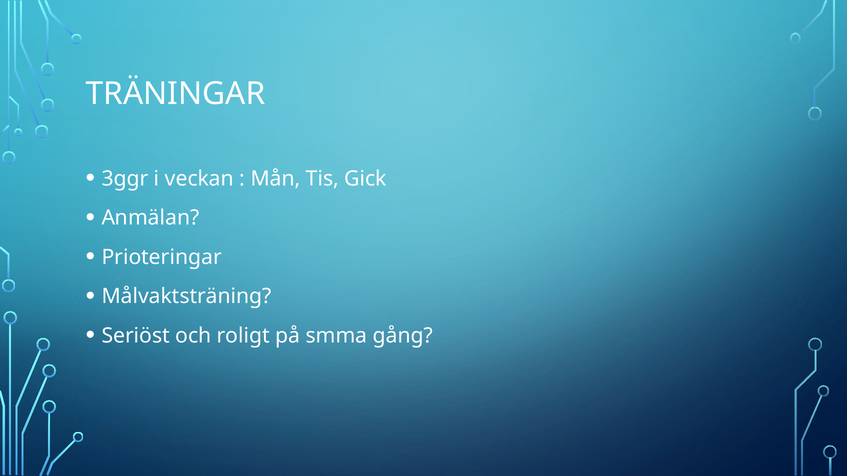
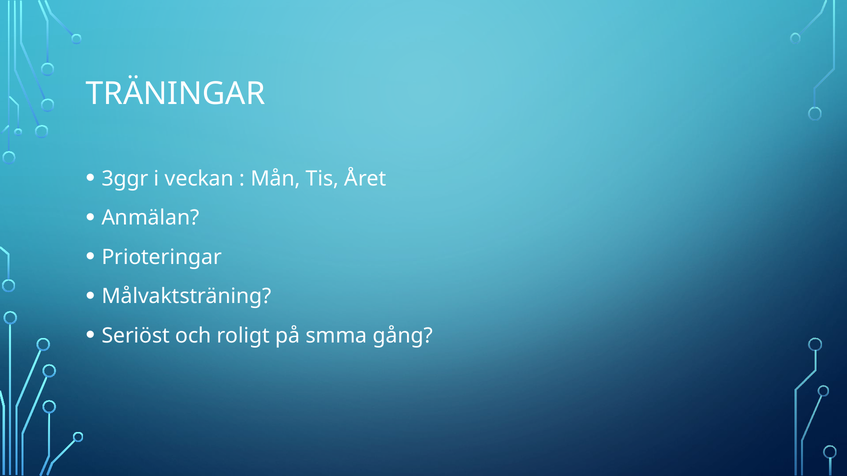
Gick: Gick -> Året (365, 179)
